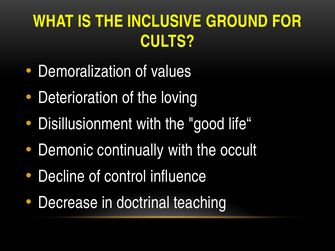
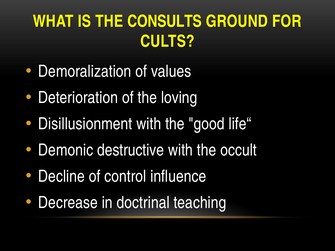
INCLUSIVE: INCLUSIVE -> CONSULTS (165, 21)
continually: continually -> destructive (131, 150)
